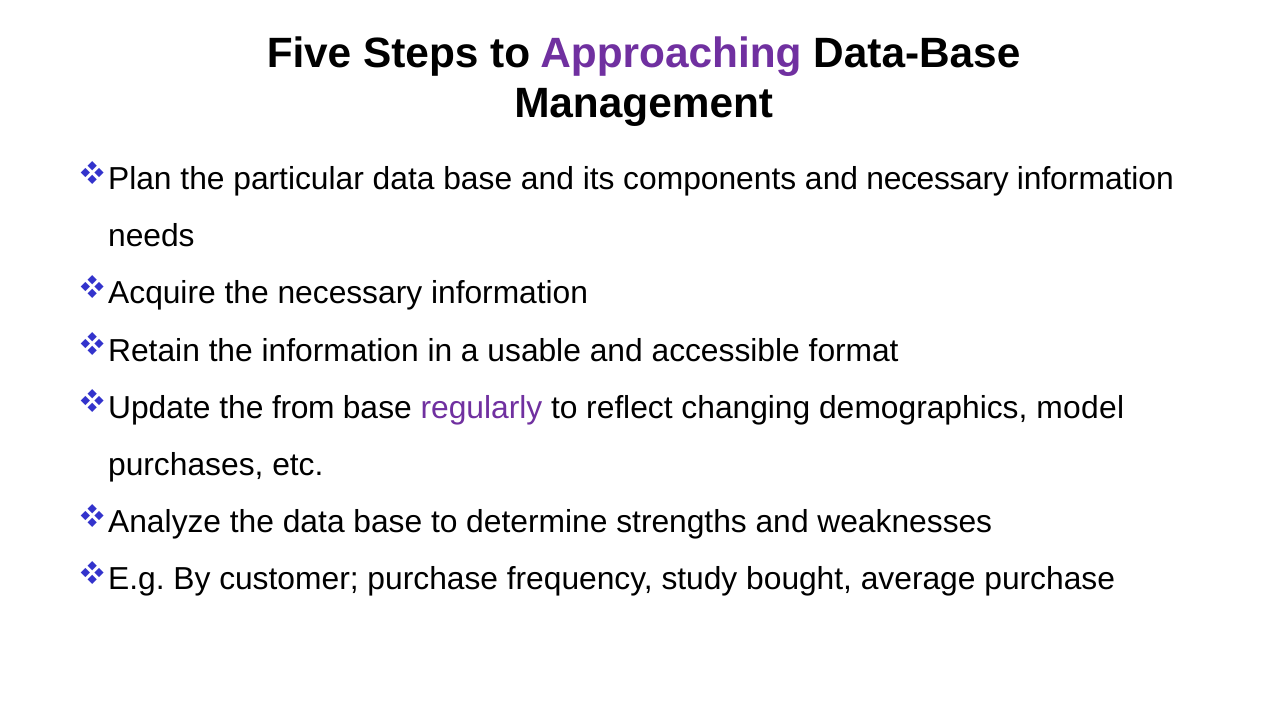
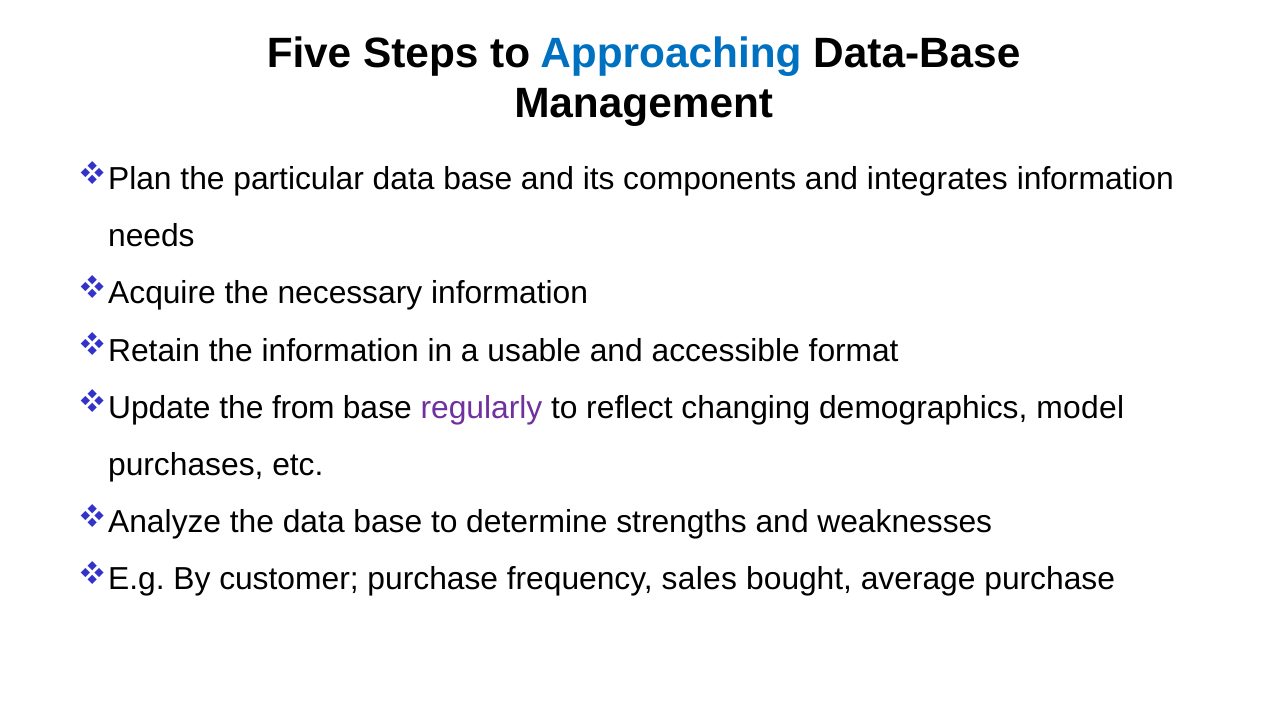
Approaching colour: purple -> blue (671, 53)
and necessary: necessary -> integrates (937, 179)
study: study -> sales (699, 579)
